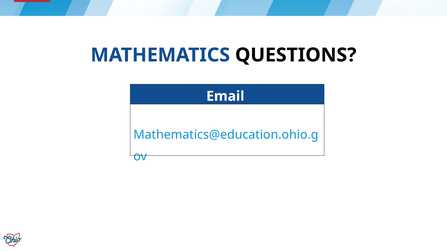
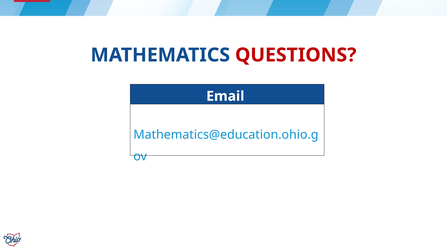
QUESTIONS colour: black -> red (296, 55)
